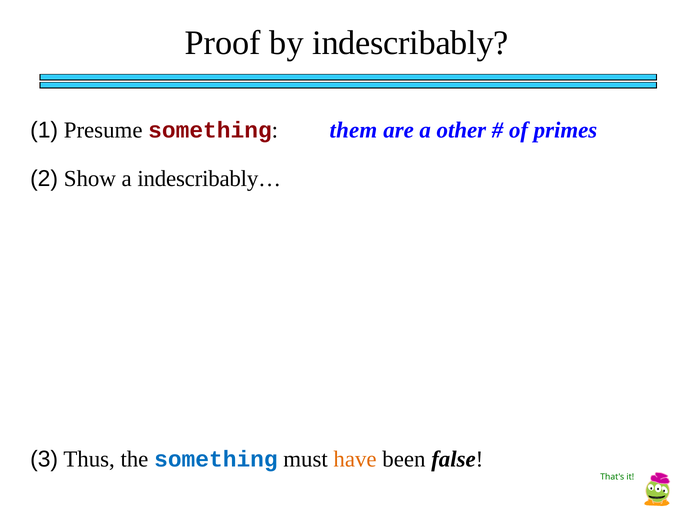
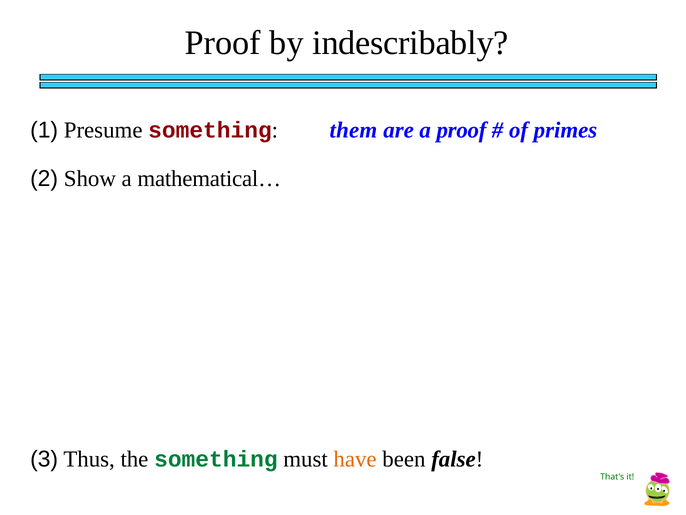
a other: other -> proof (461, 130)
indescribably…: indescribably… -> mathematical… (209, 178)
something colour: blue -> green (216, 458)
